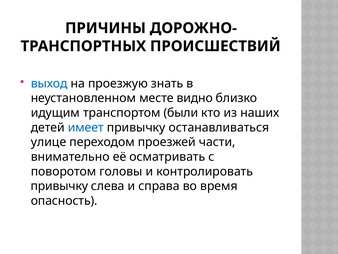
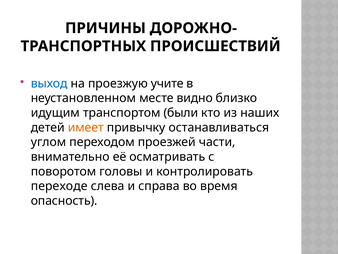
знать: знать -> учите (167, 83)
имеет colour: blue -> orange (86, 127)
улице: улице -> углом (49, 142)
привычку: привычку -> переходе (59, 186)
